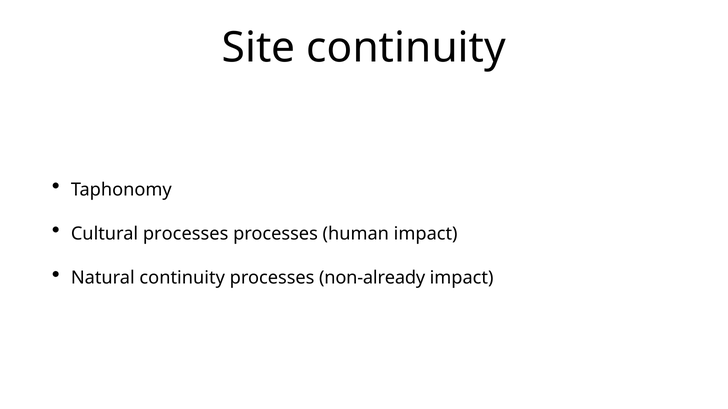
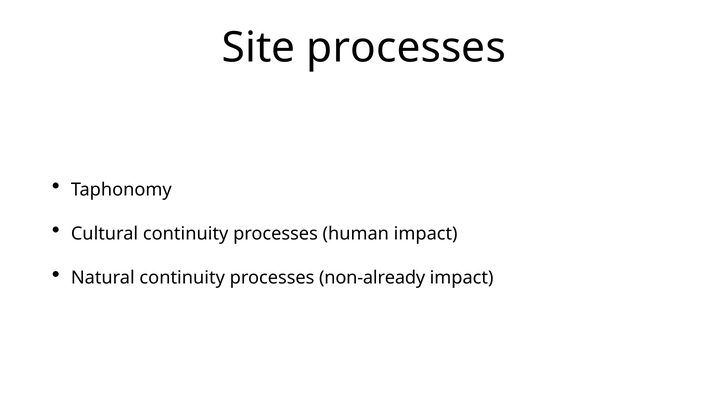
Site continuity: continuity -> processes (406, 48)
Cultural processes: processes -> continuity (186, 234)
